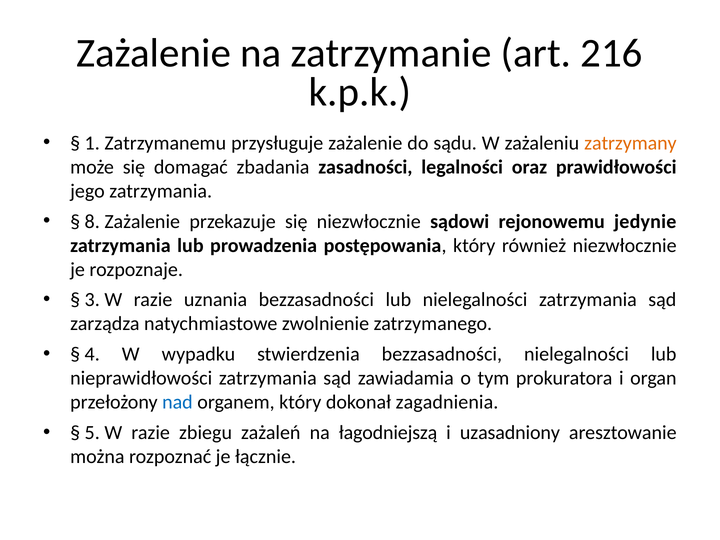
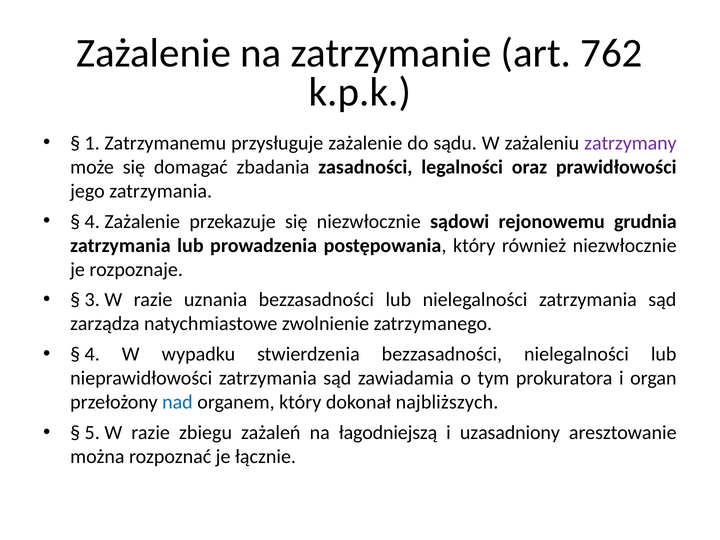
216: 216 -> 762 (612, 53)
zatrzymany colour: orange -> purple (630, 143)
8: 8 -> 4 (92, 221)
jedynie: jedynie -> grudnia (645, 221)
zagadnienia: zagadnienia -> najbliższych (447, 402)
